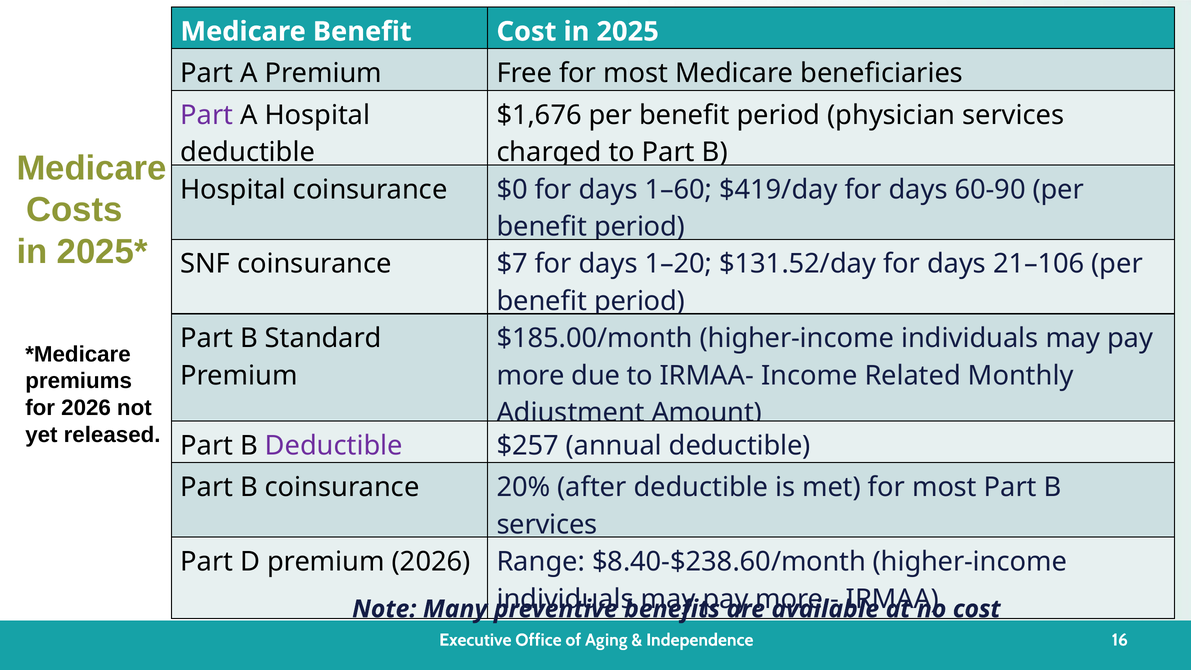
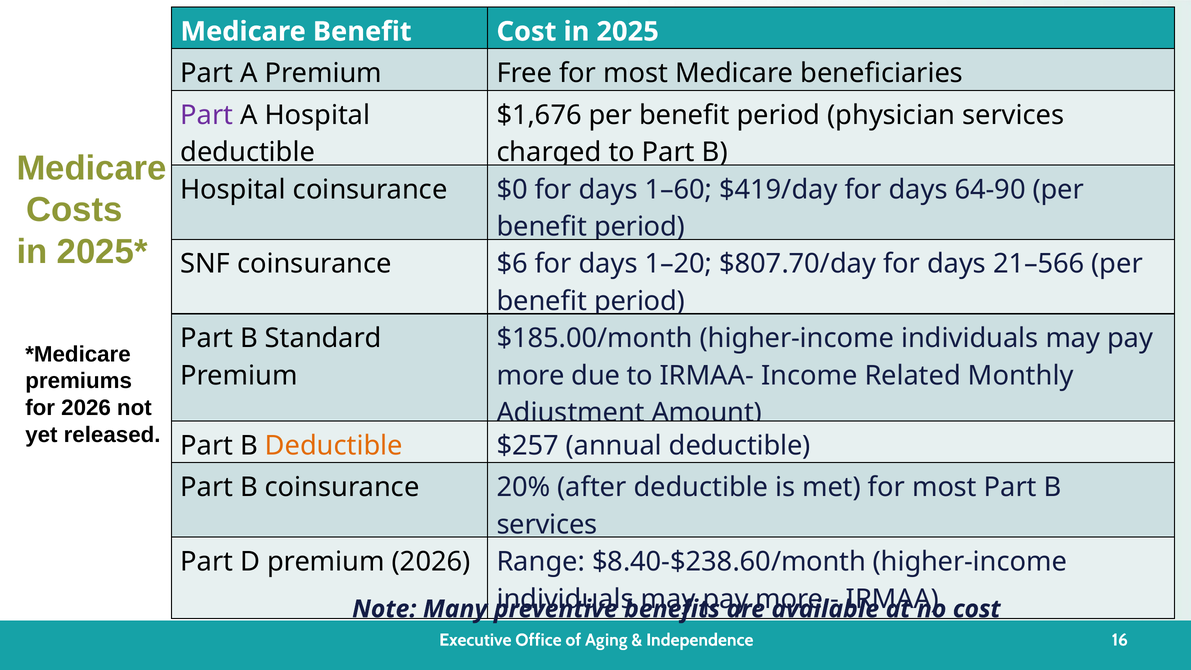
60-90: 60-90 -> 64-90 (990, 189)
$7: $7 -> $6 (512, 264)
$131.52/day: $131.52/day -> $807.70/day (798, 264)
21–106: 21–106 -> 21–566 (1039, 264)
Deductible colour: purple -> orange (334, 446)
